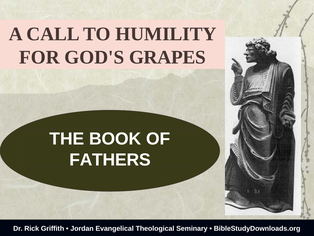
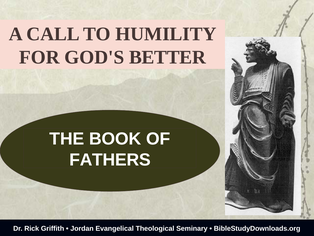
GRAPES: GRAPES -> BETTER (167, 57)
